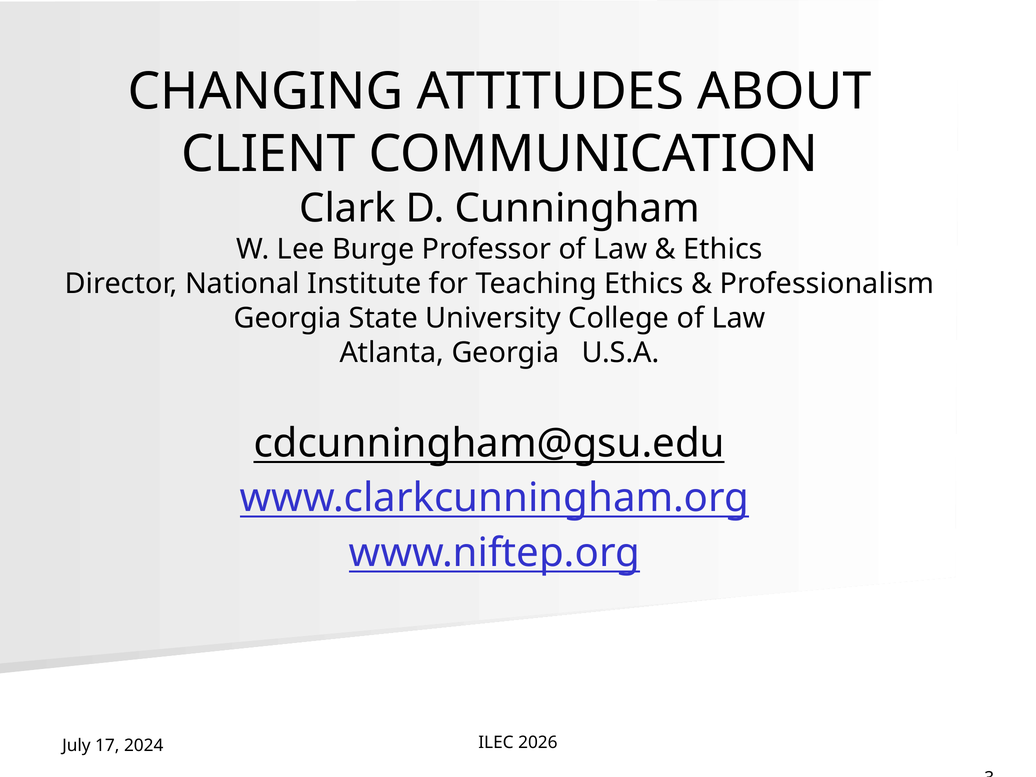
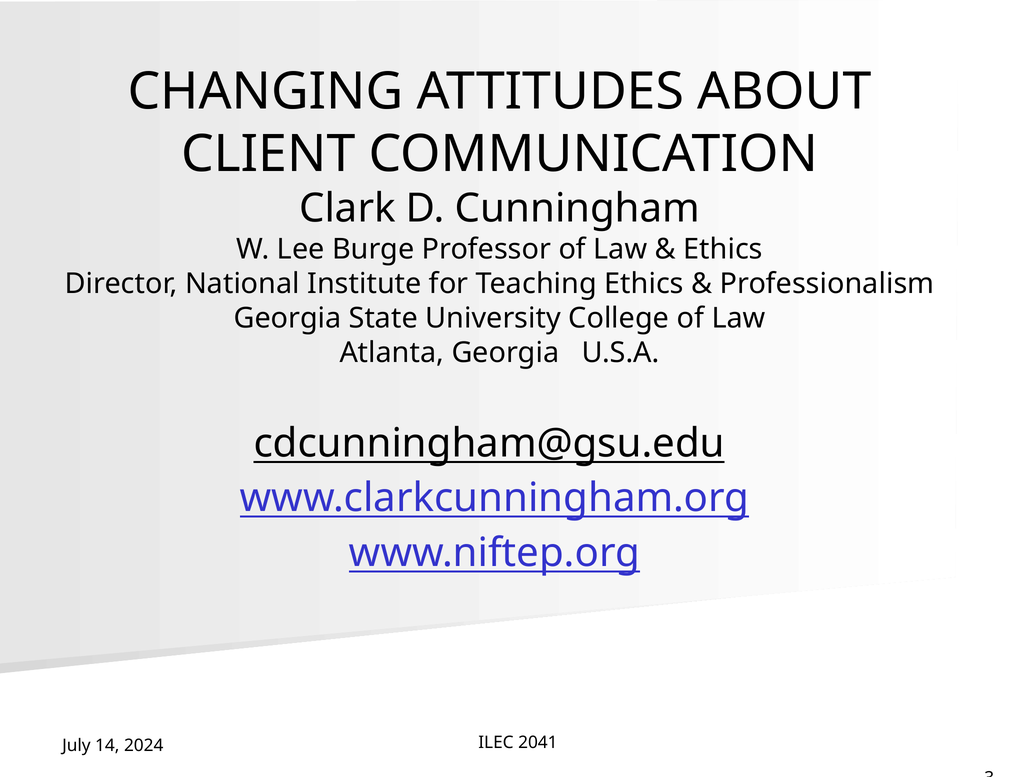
2026: 2026 -> 2041 (538, 743)
17: 17 -> 14 (107, 745)
